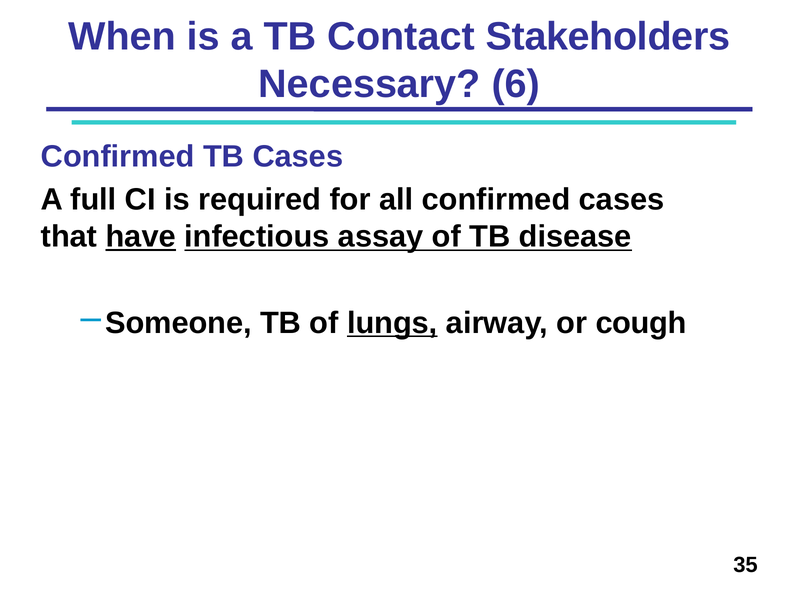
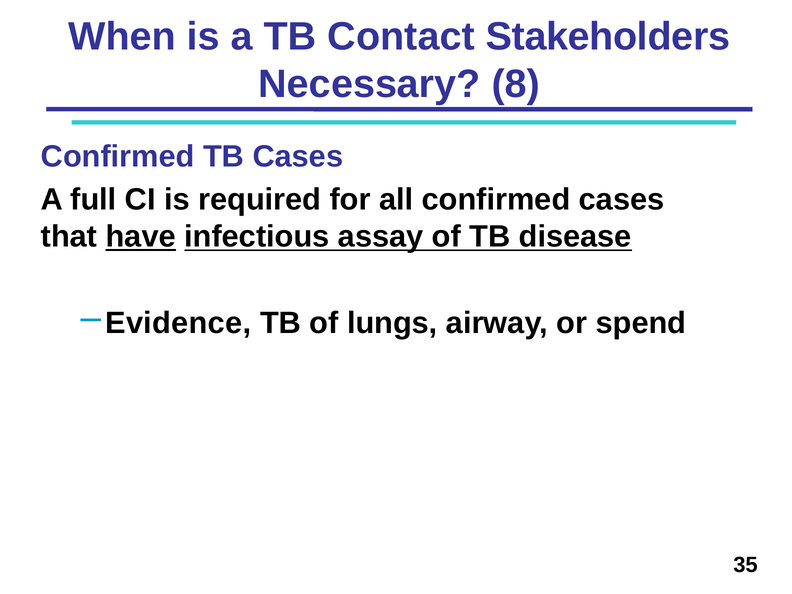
6: 6 -> 8 (516, 84)
Someone: Someone -> Evidence (178, 323)
lungs underline: present -> none (392, 323)
cough: cough -> spend (641, 323)
